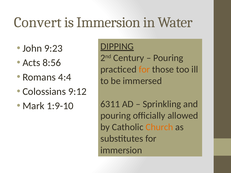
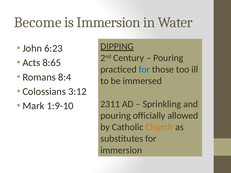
Convert: Convert -> Become (38, 22)
9:23: 9:23 -> 6:23 (53, 48)
8:56: 8:56 -> 8:65 (52, 63)
for colour: orange -> blue (144, 70)
4:4: 4:4 -> 8:4 (65, 77)
9:12: 9:12 -> 3:12 (77, 92)
6311: 6311 -> 2311 (110, 104)
